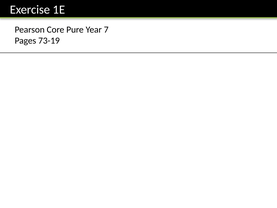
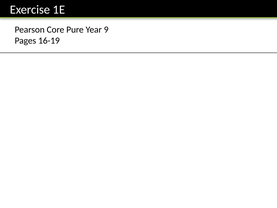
7: 7 -> 9 (106, 30)
73-19: 73-19 -> 16-19 (49, 41)
